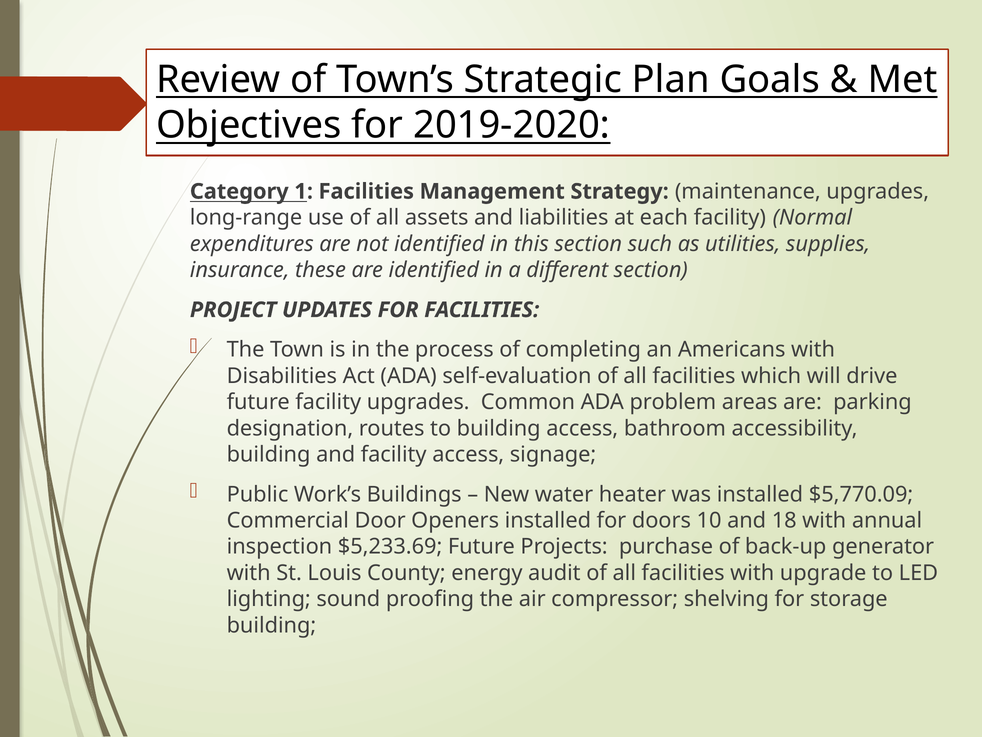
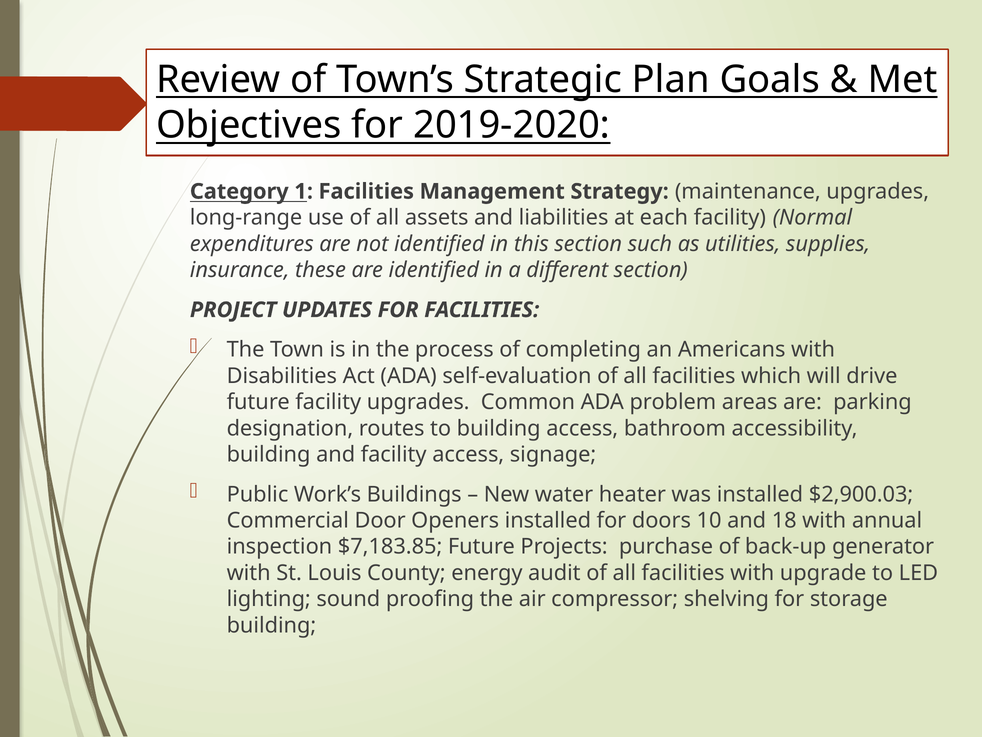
$5,770.09: $5,770.09 -> $2,900.03 (861, 494)
$5,233.69: $5,233.69 -> $7,183.85 (390, 546)
